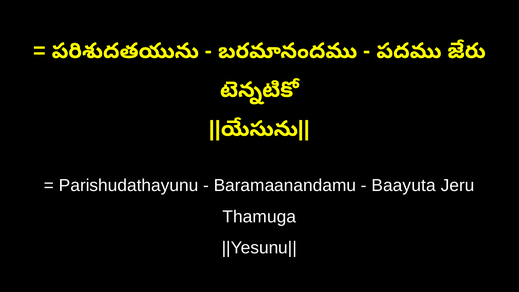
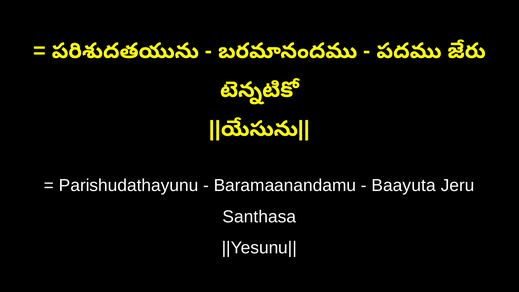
Thamuga: Thamuga -> Santhasa (259, 217)
